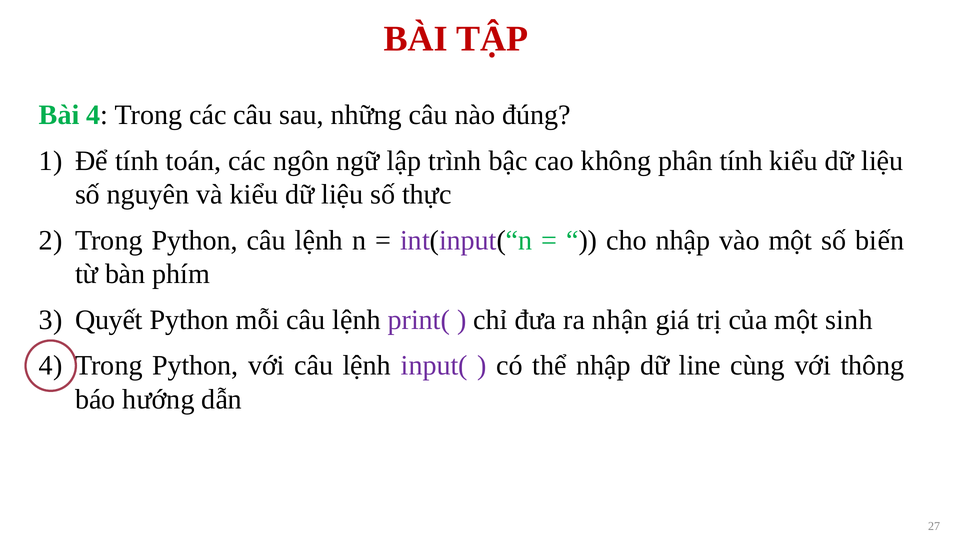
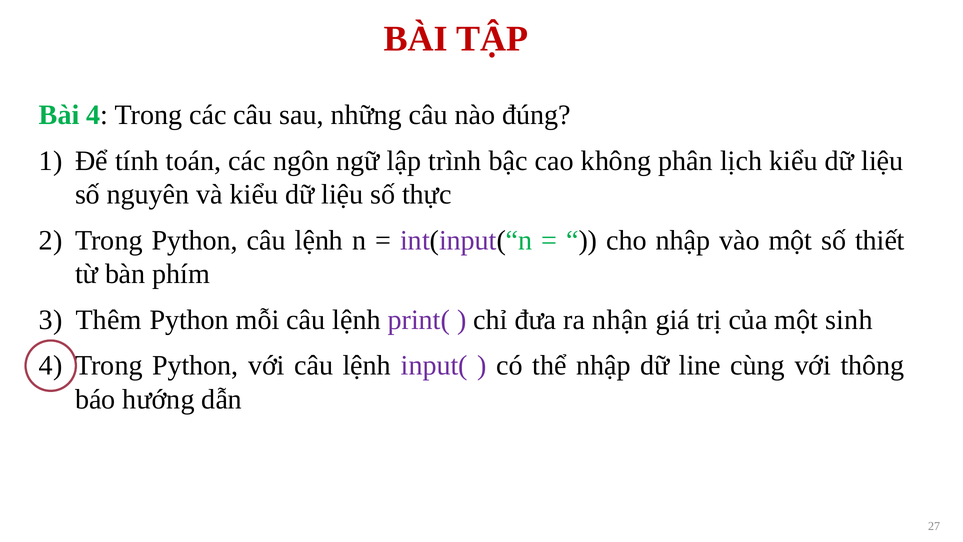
phân tính: tính -> lịch (741, 161)
biến: biến -> thiết (880, 240)
Quyết: Quyết -> Thêm (109, 320)
